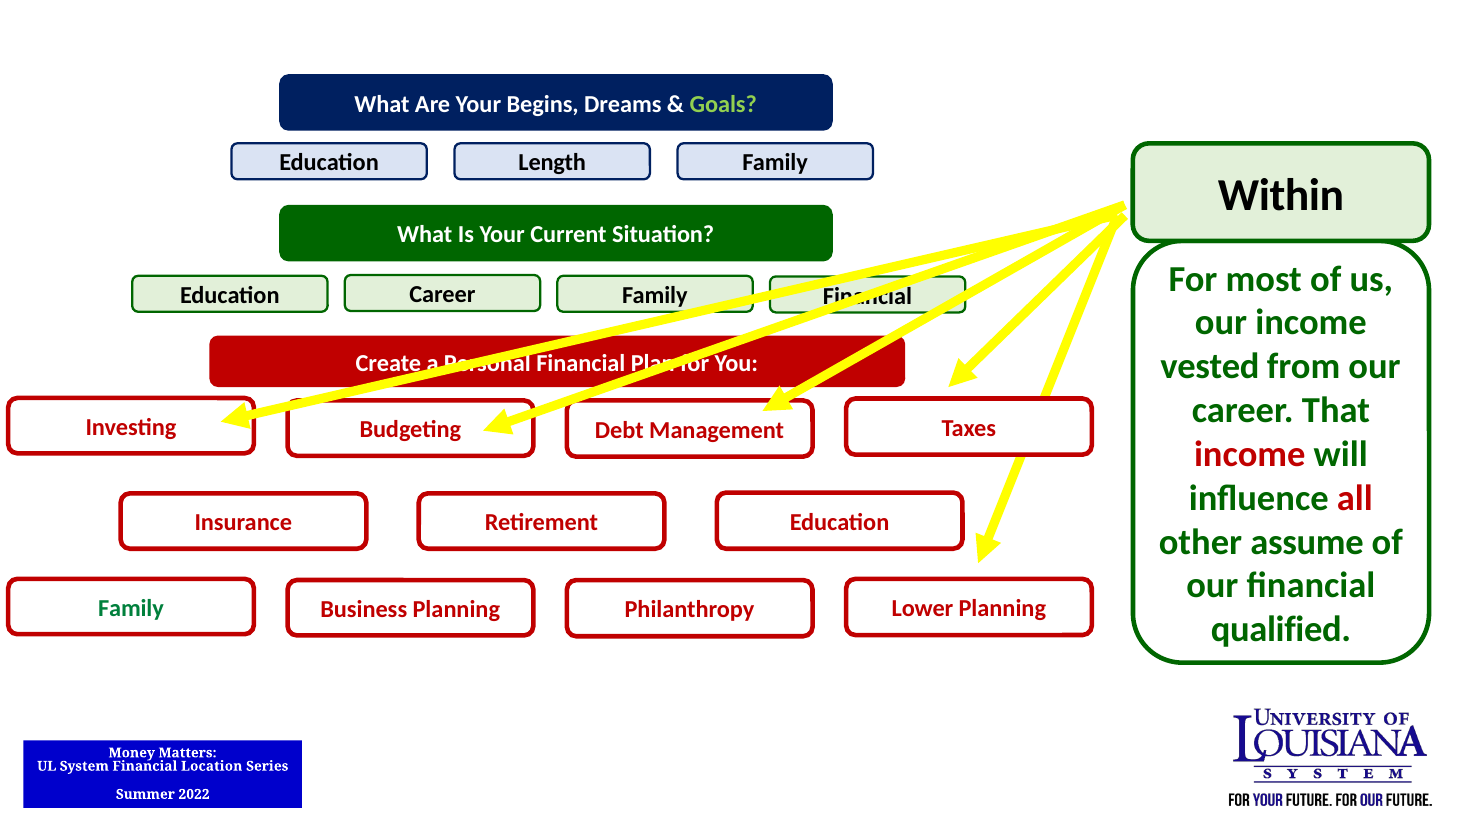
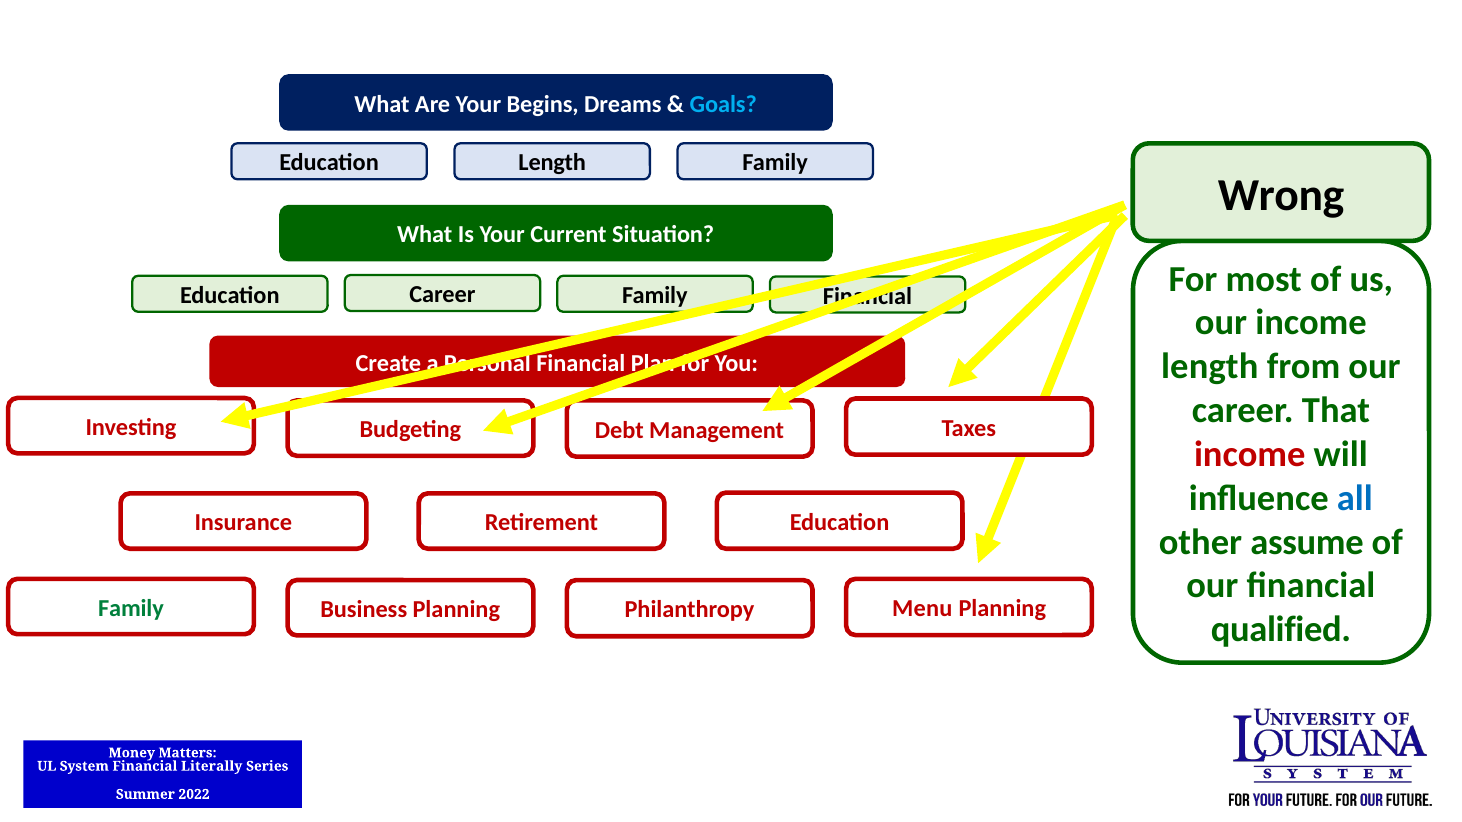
Goals colour: light green -> light blue (723, 104)
Within: Within -> Wrong (1281, 195)
vested: vested -> length (1210, 367)
all colour: red -> blue (1355, 498)
Lower: Lower -> Menu (922, 609)
Location: Location -> Literally (212, 767)
